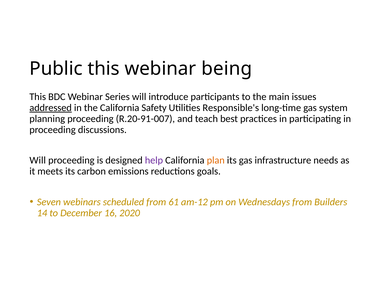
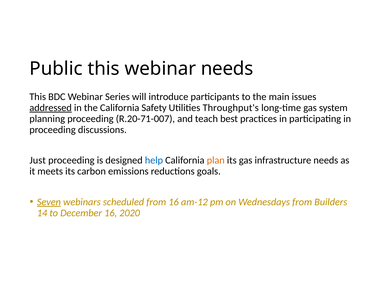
webinar being: being -> needs (227, 69)
Responsible's: Responsible's -> Throughput's (231, 108)
R.20-91-007: R.20-91-007 -> R.20-71-007 (145, 119)
Will: Will -> Just (38, 160)
help colour: purple -> blue (154, 160)
Seven underline: none -> present (49, 202)
from 61: 61 -> 16 (174, 202)
